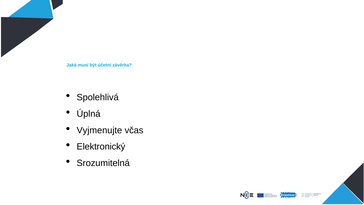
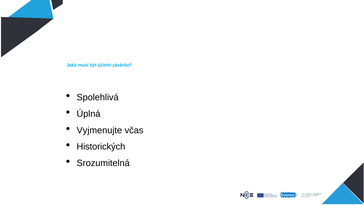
Elektronický: Elektronický -> Historických (101, 146)
